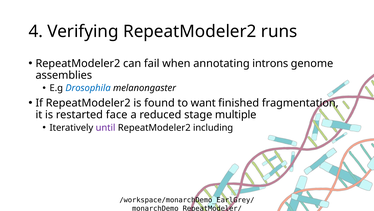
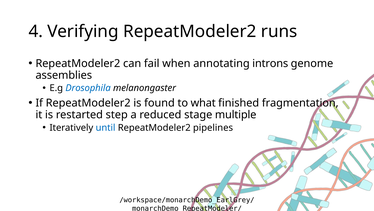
want: want -> what (203, 103)
face: face -> step (117, 114)
until colour: purple -> blue (106, 127)
including: including -> pipelines (213, 127)
